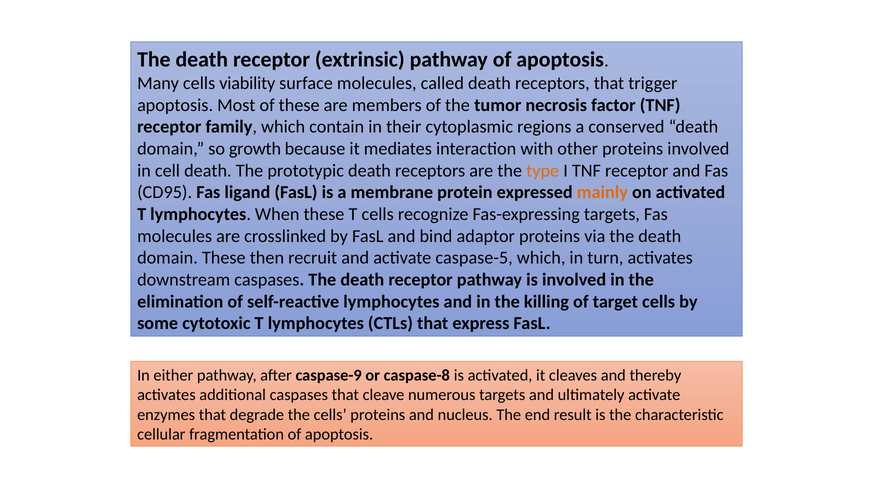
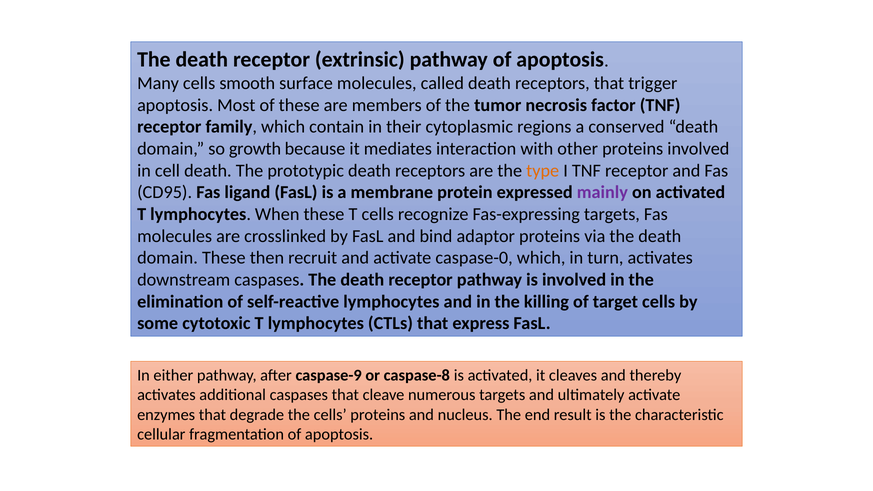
viability: viability -> smooth (247, 83)
mainly colour: orange -> purple (602, 192)
caspase-5: caspase-5 -> caspase-0 (474, 258)
